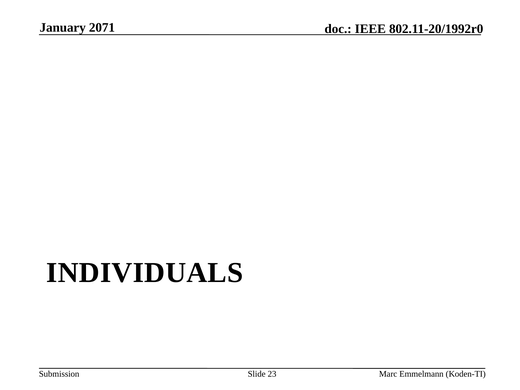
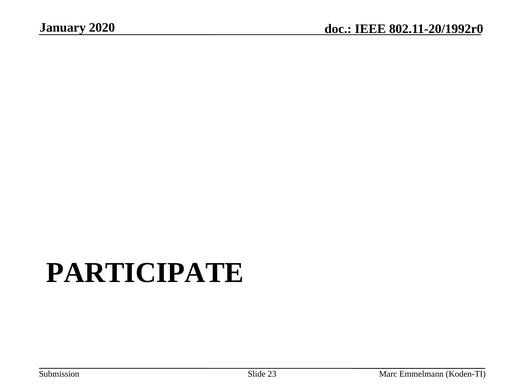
2071: 2071 -> 2020 (102, 28)
INDIVIDUALS: INDIVIDUALS -> PARTICIPATE (145, 273)
